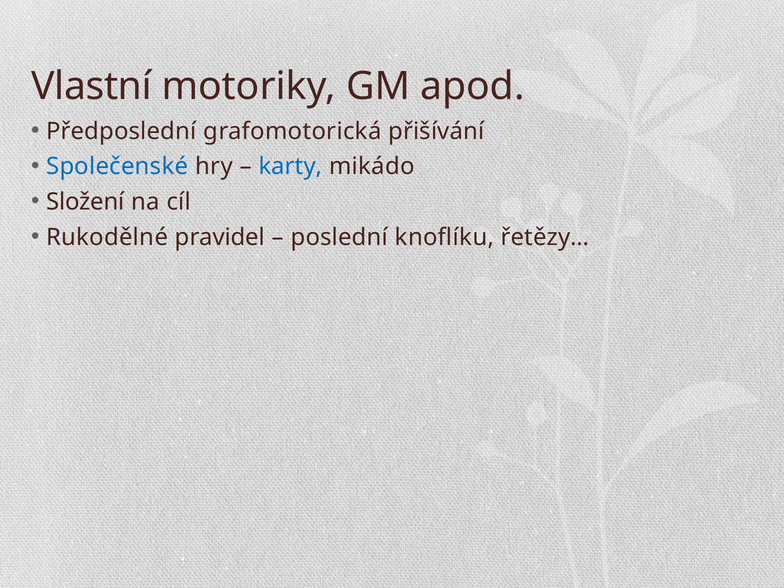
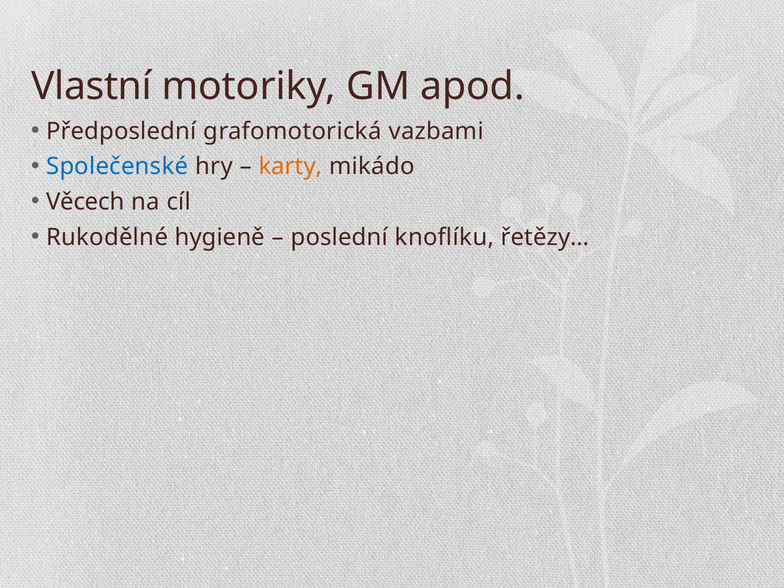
přišívání: přišívání -> vazbami (436, 131)
karty colour: blue -> orange (290, 167)
Složení: Složení -> Věcech (85, 202)
pravidel: pravidel -> hygieně (220, 237)
